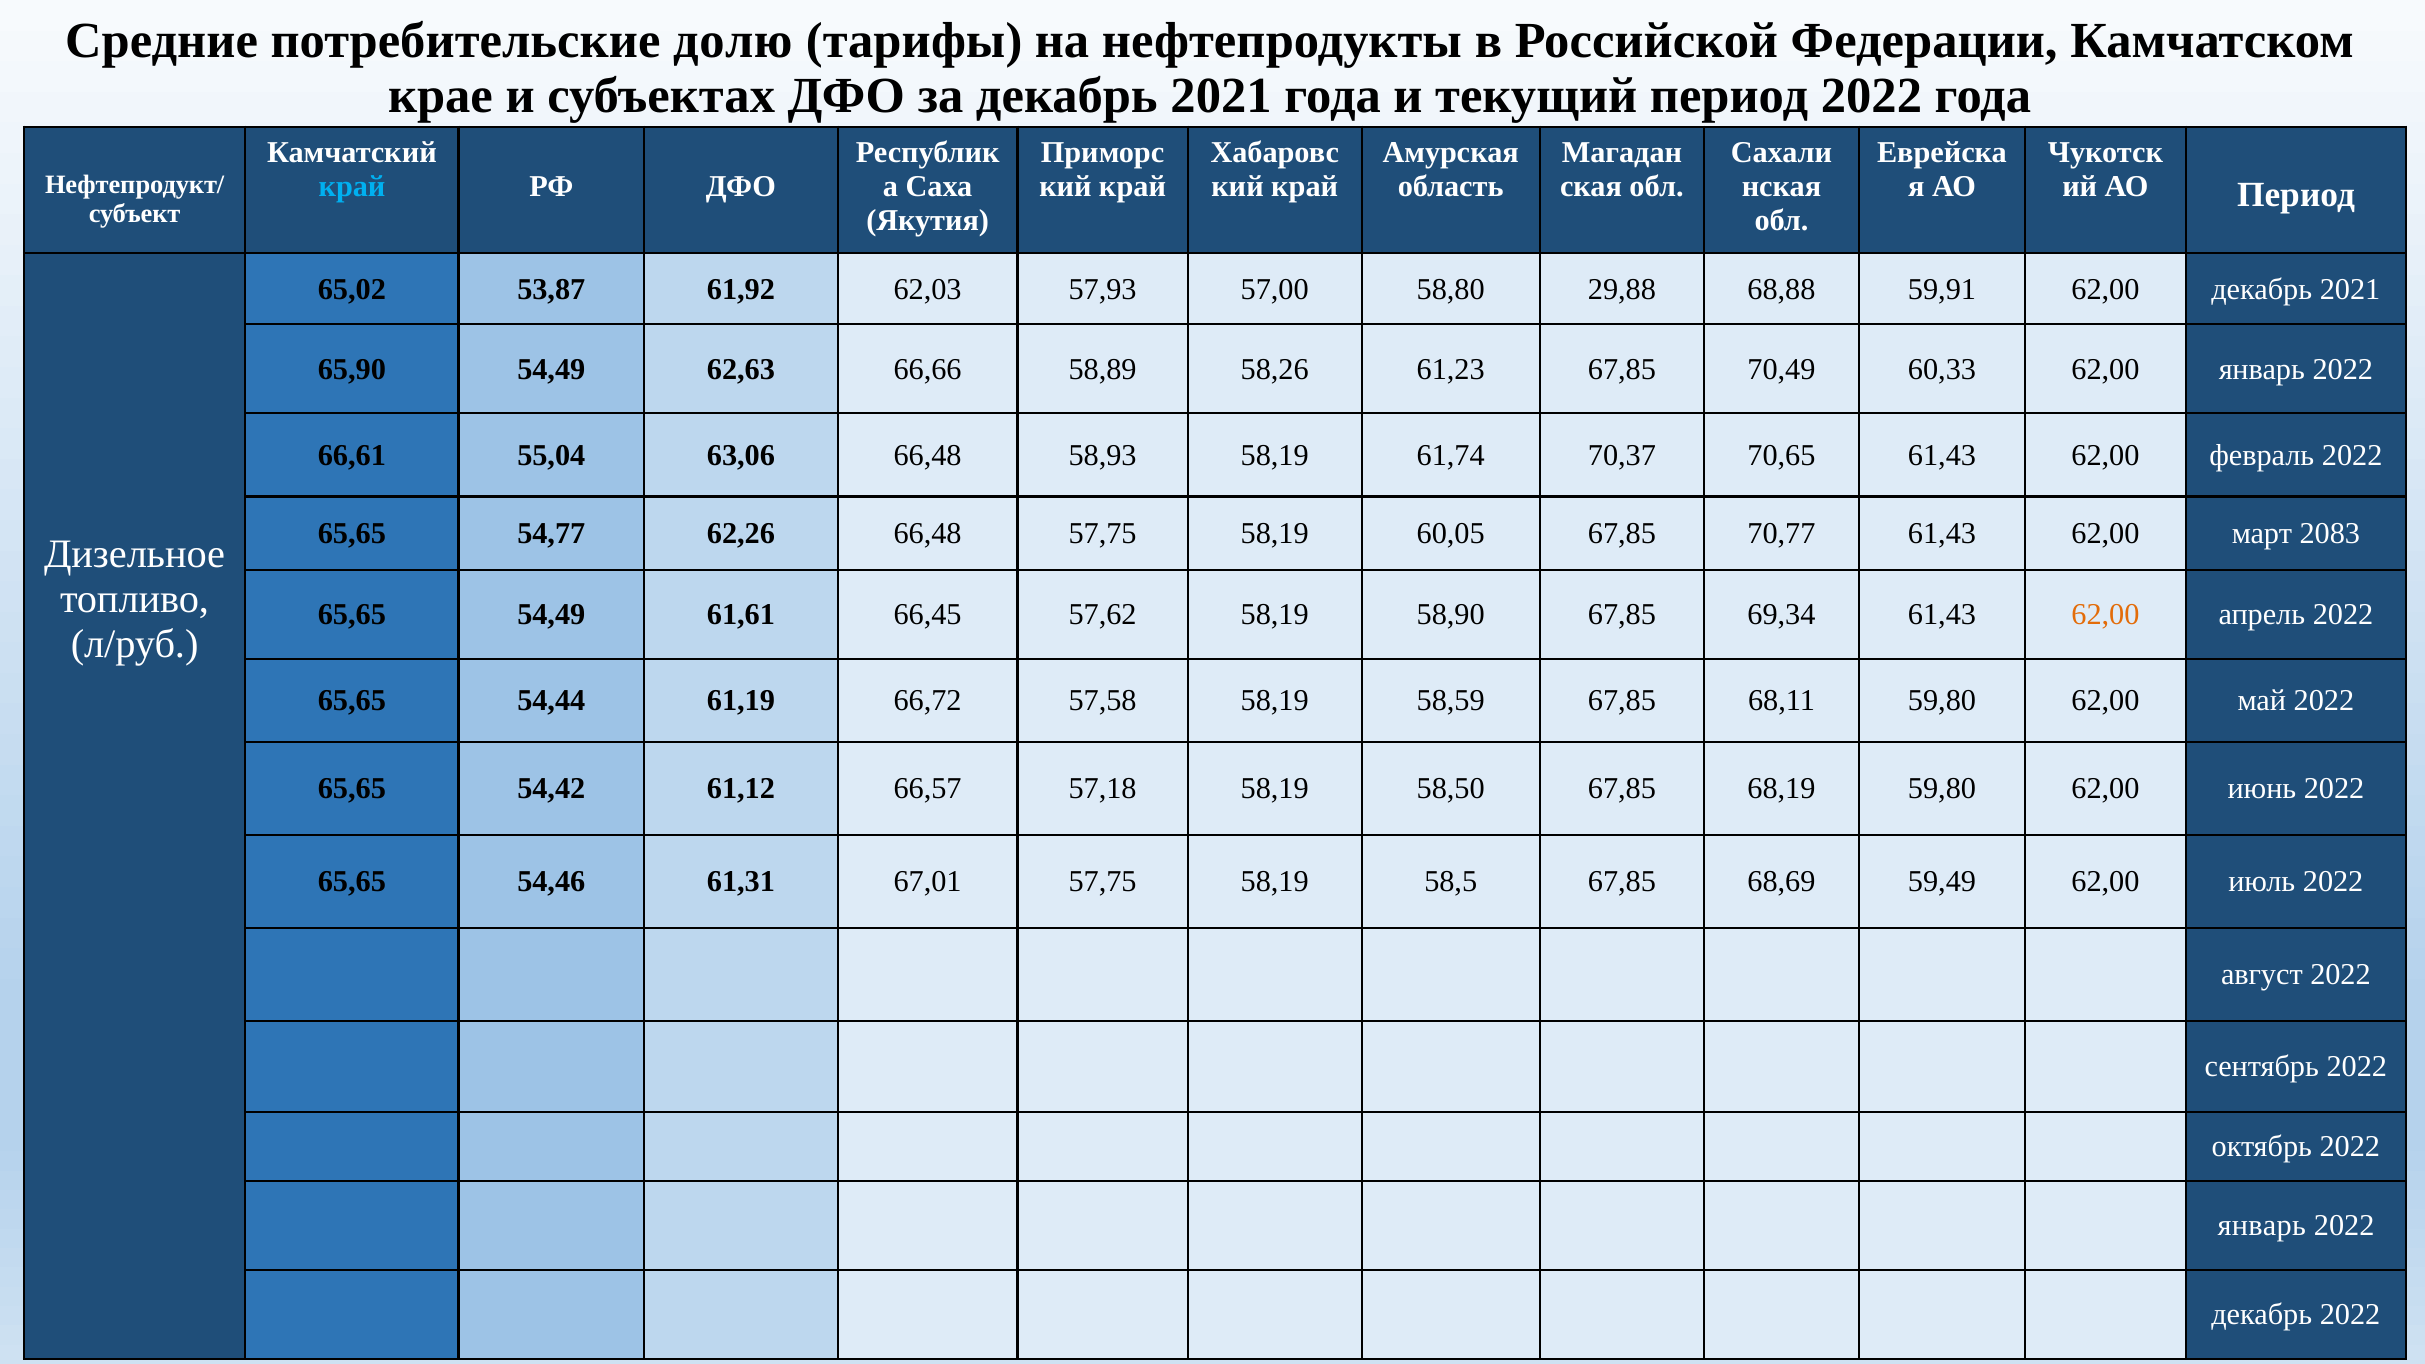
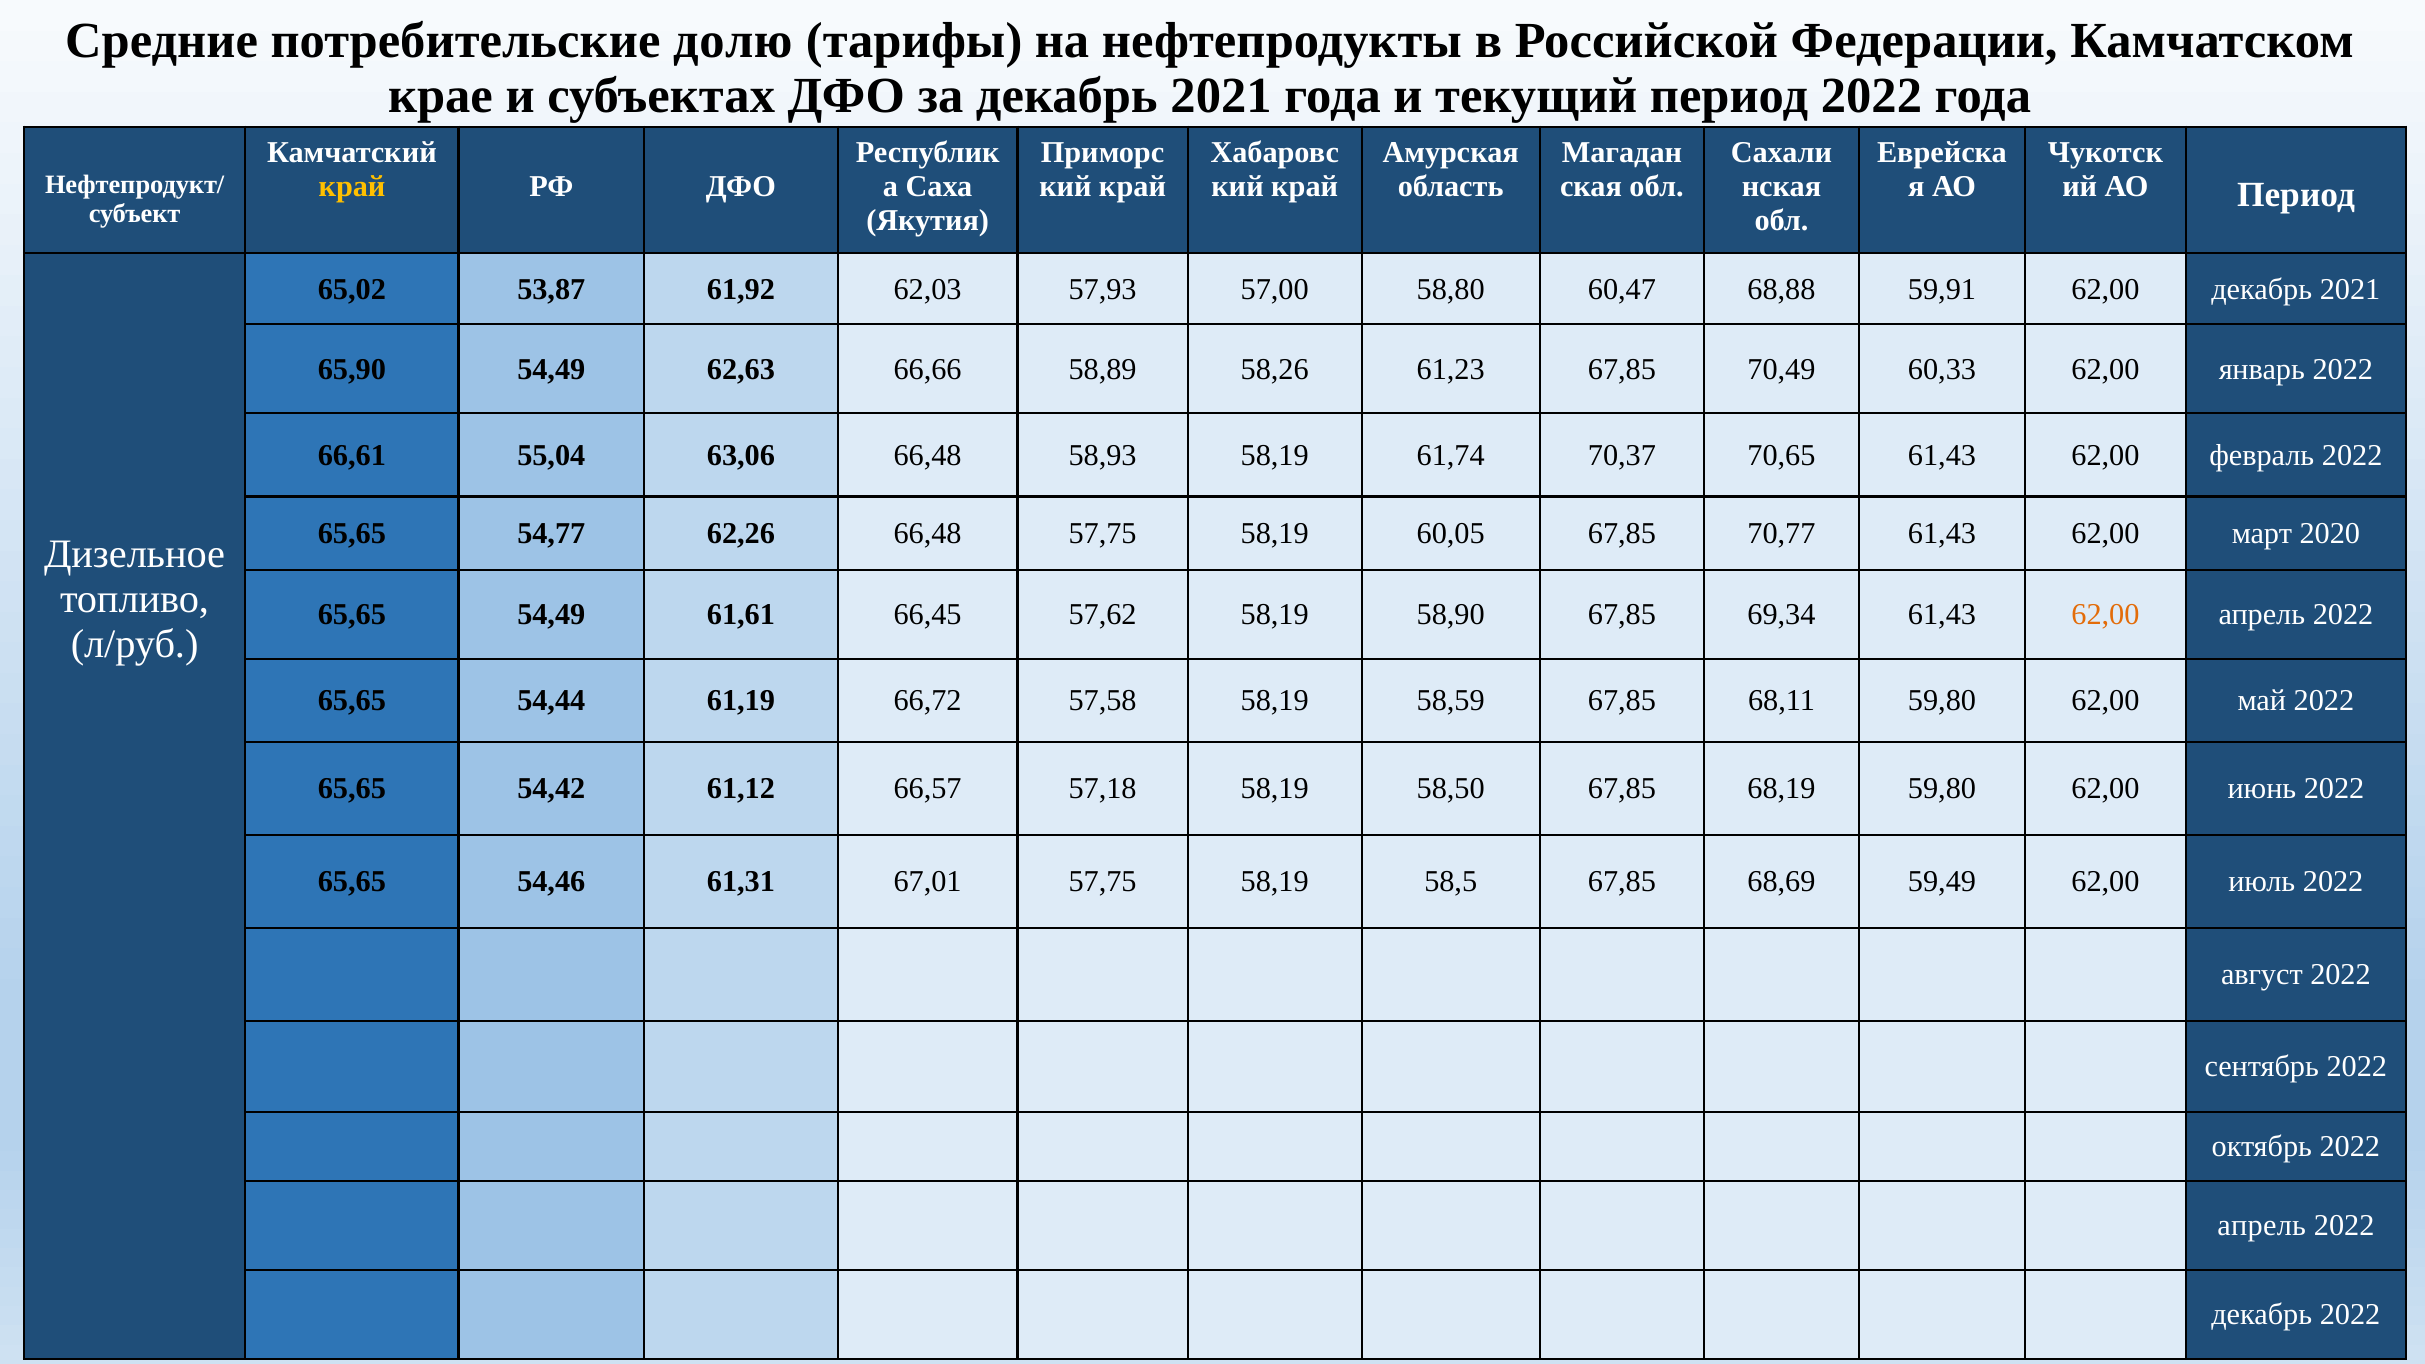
край colour: light blue -> yellow (352, 186)
29,88: 29,88 -> 60,47 (1622, 289)
2083: 2083 -> 2020 (2330, 533)
январь: январь -> апрель (2262, 1226)
